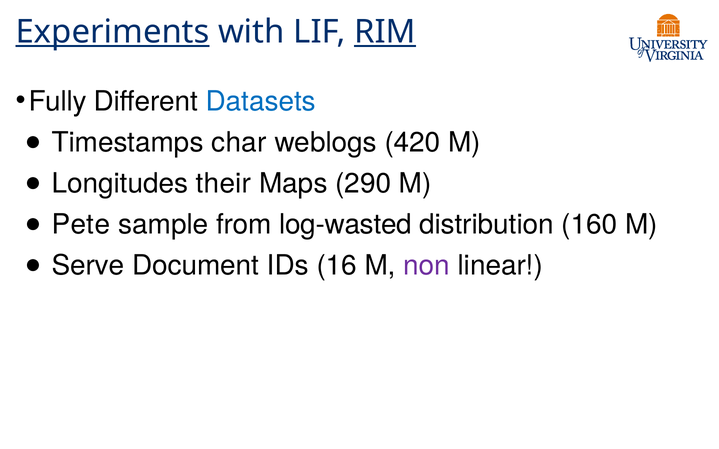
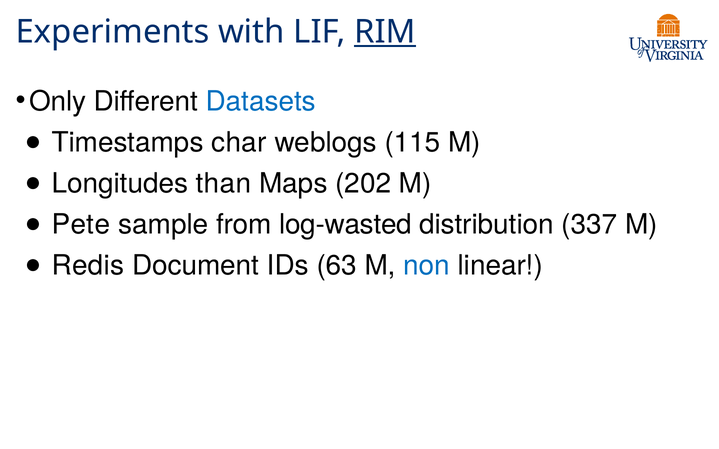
Experiments underline: present -> none (113, 32)
Fully: Fully -> Only (58, 101)
420: 420 -> 115 (412, 142)
their: their -> than (224, 184)
290: 290 -> 202 (363, 184)
160: 160 -> 337 (589, 225)
Serve: Serve -> Redis (88, 266)
16: 16 -> 63 (337, 266)
non colour: purple -> blue (427, 266)
